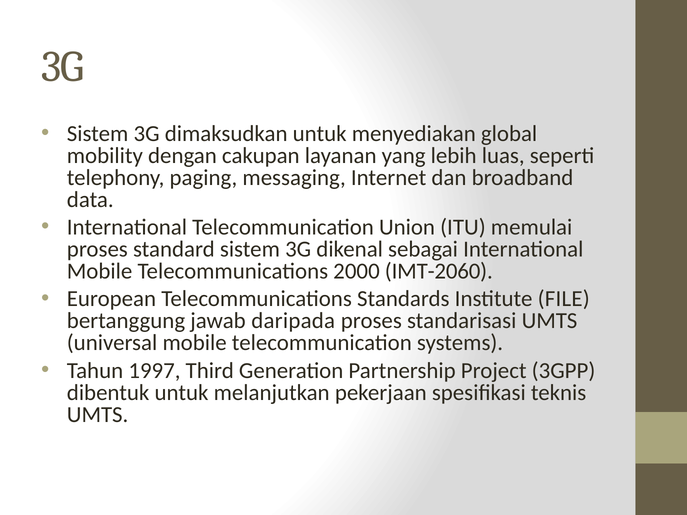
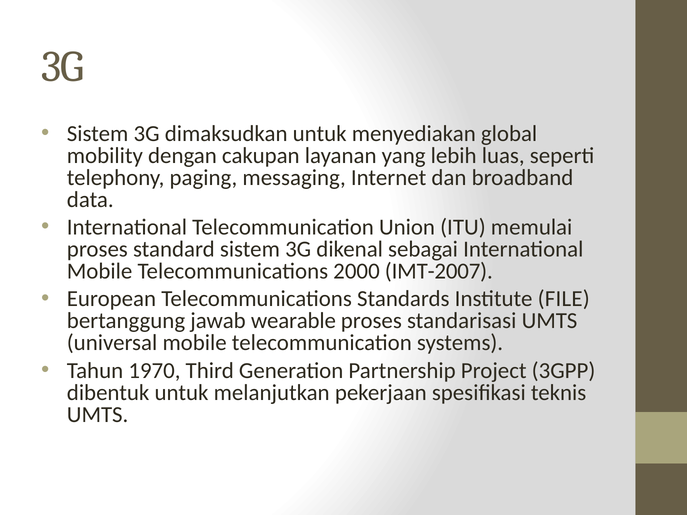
IMT-2060: IMT-2060 -> IMT-2007 (439, 271)
daripada: daripada -> wearable (293, 321)
1997: 1997 -> 1970 (154, 371)
